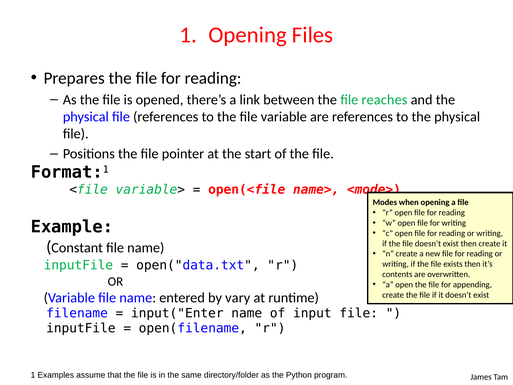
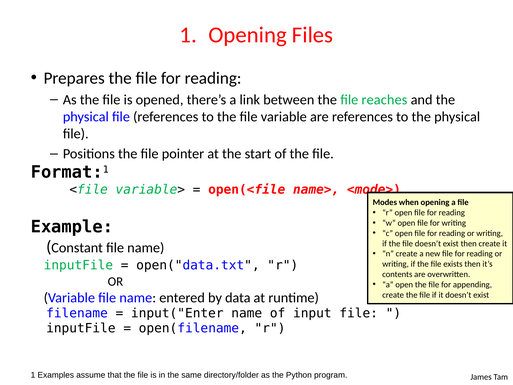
vary: vary -> data (238, 298)
